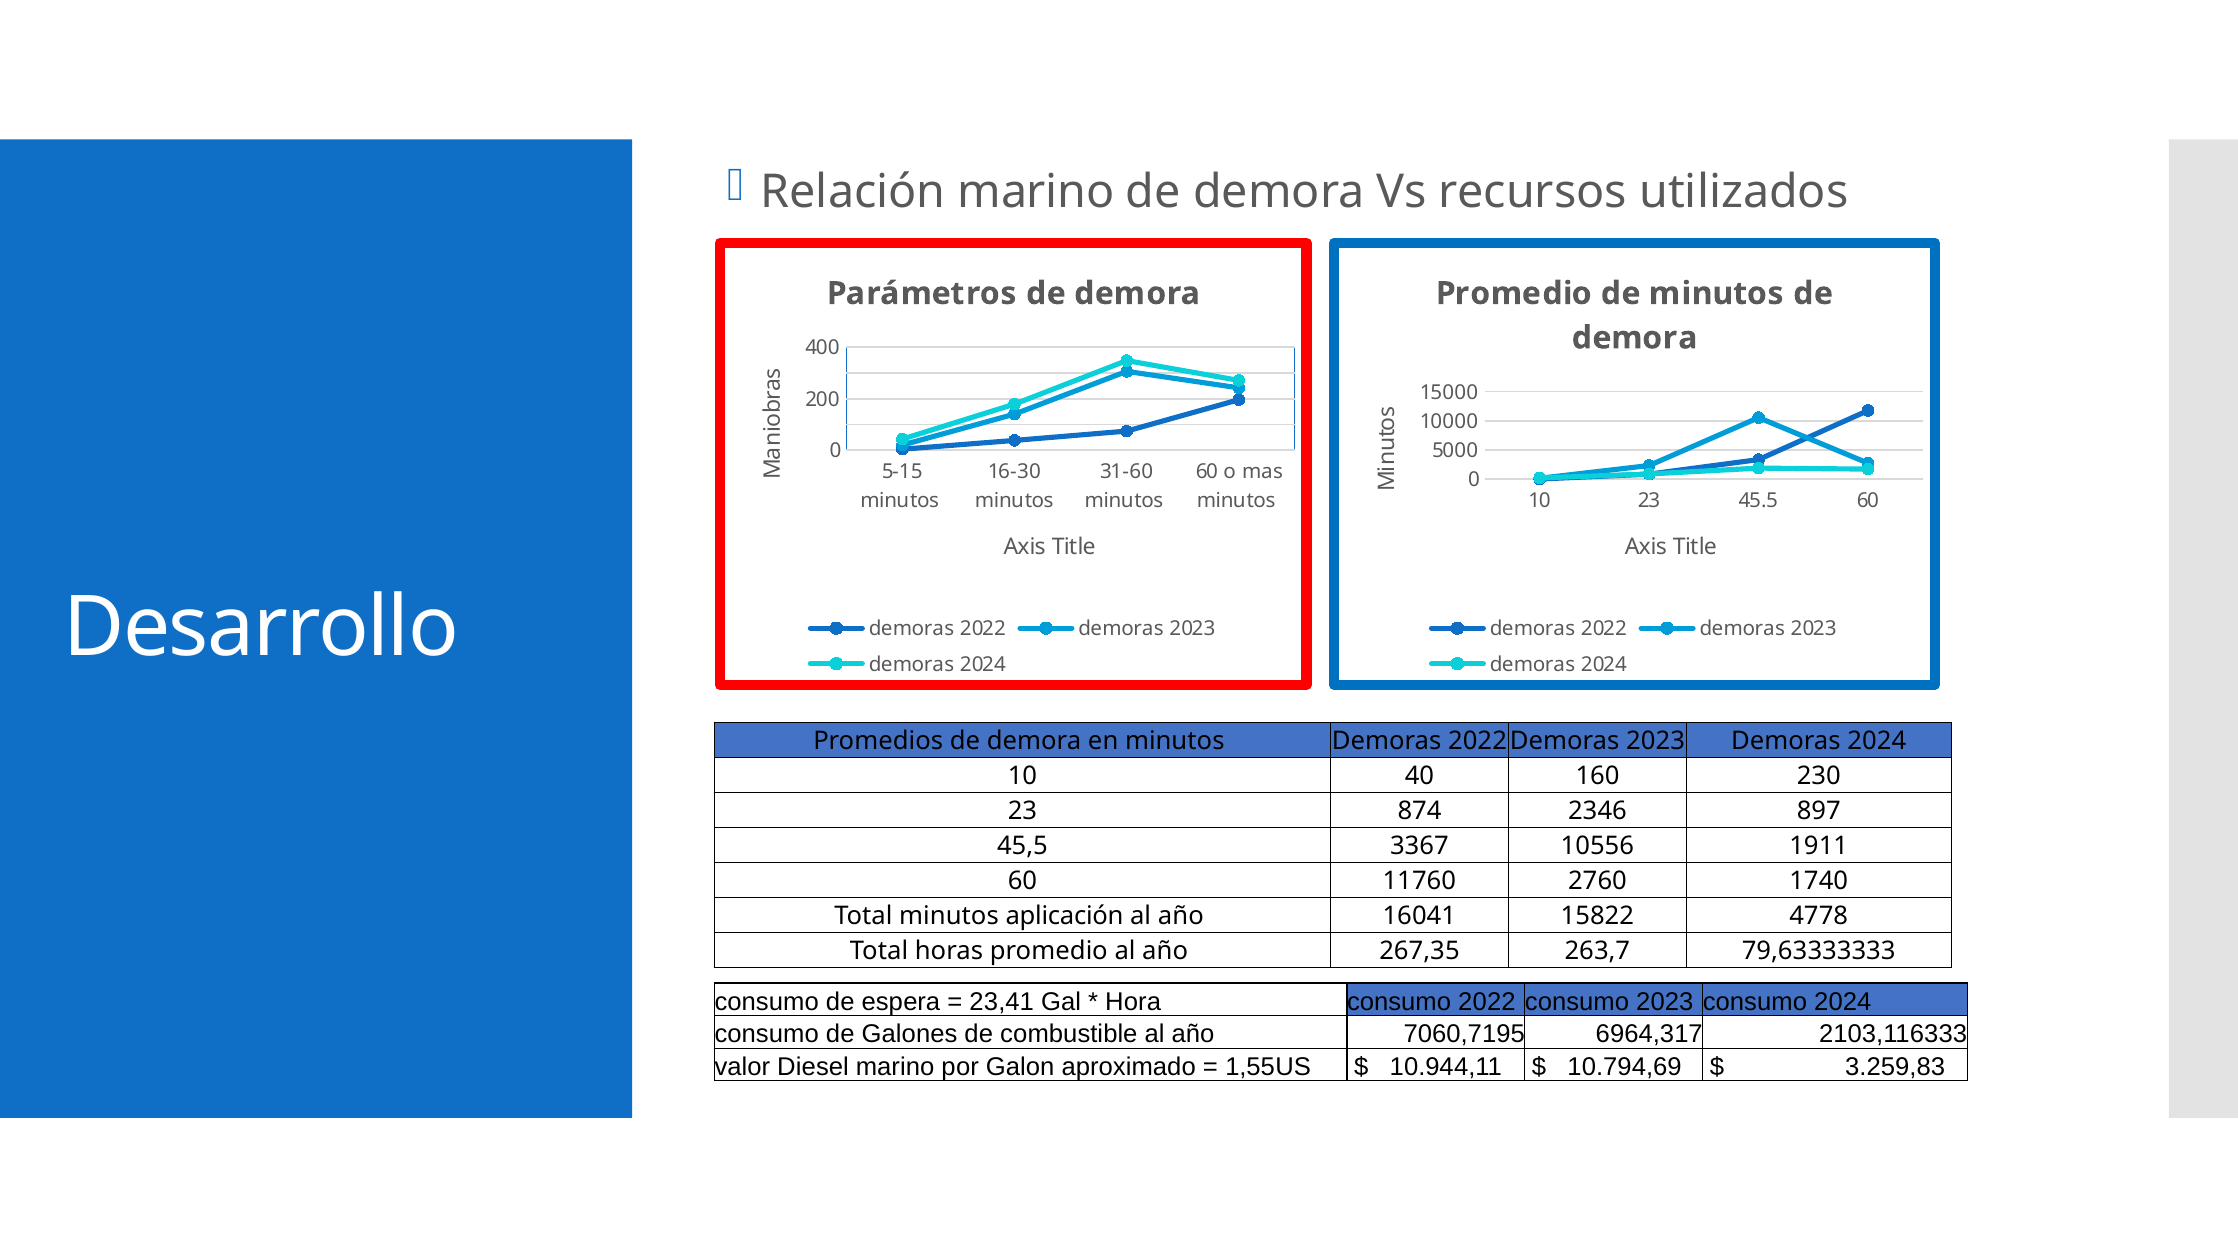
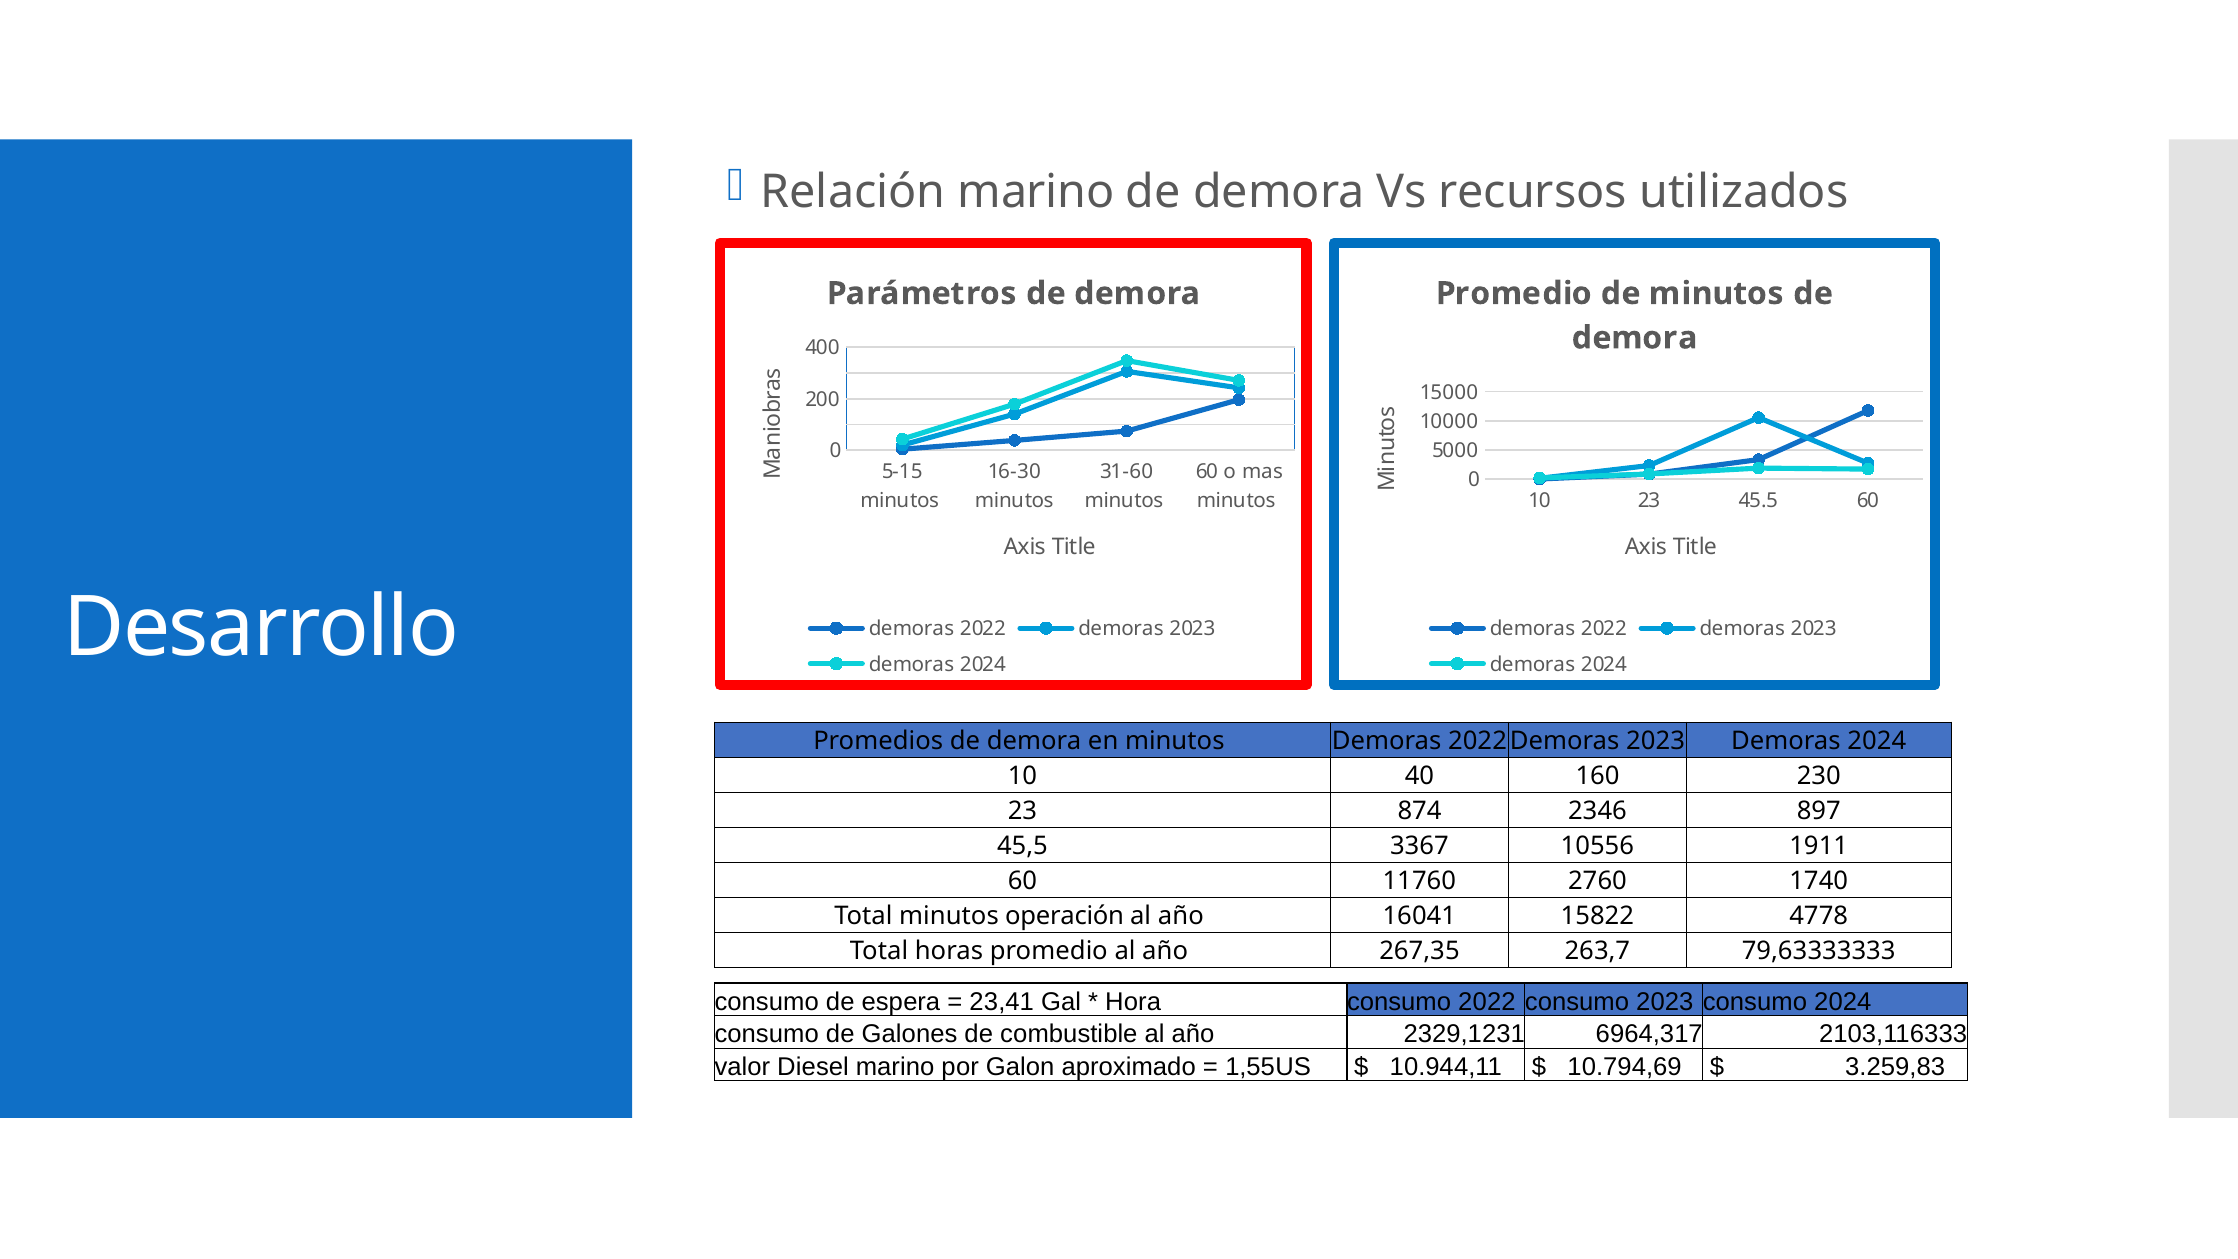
aplicación: aplicación -> operación (1065, 916)
7060,7195: 7060,7195 -> 2329,1231 (1464, 1034)
